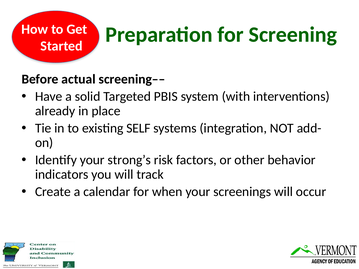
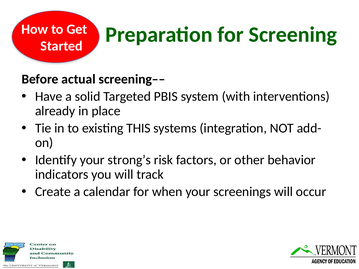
SELF: SELF -> THIS (139, 128)
